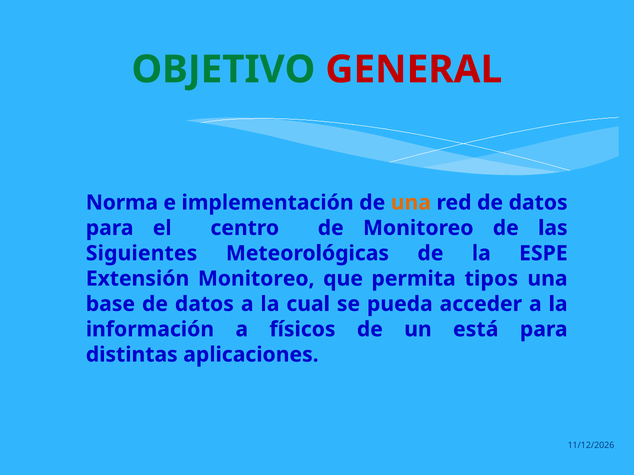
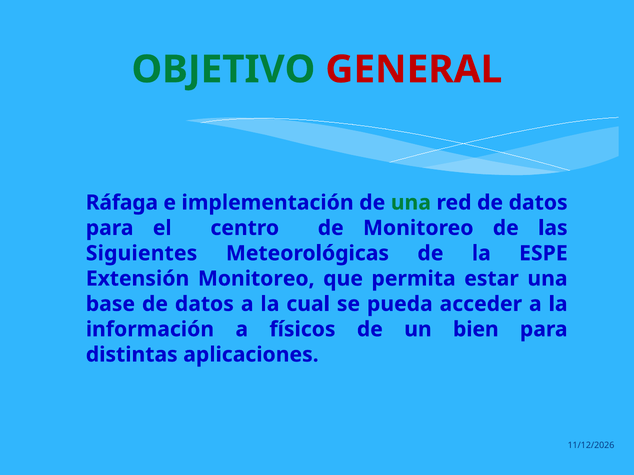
Norma: Norma -> Ráfaga (122, 203)
una colour: orange -> green (411, 203)
tipos: tipos -> estar (492, 279)
está: está -> bien (476, 330)
